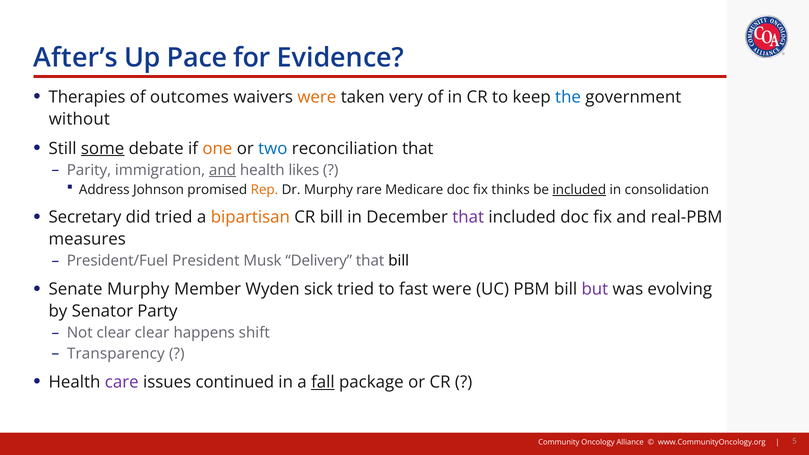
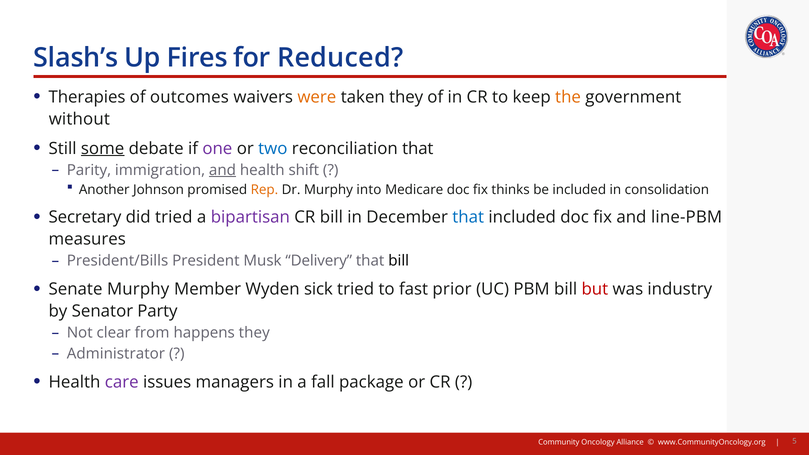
After’s: After’s -> Slash’s (76, 58)
Pace: Pace -> Fires (197, 58)
Evidence: Evidence -> Reduced (340, 58)
taken very: very -> they (406, 97)
the colour: blue -> orange (568, 97)
one colour: orange -> purple (217, 149)
likes: likes -> shift (304, 170)
Address: Address -> Another (104, 190)
rare: rare -> into (369, 190)
included underline: present -> none (579, 190)
bipartisan colour: orange -> purple (250, 217)
that colour: purple -> blue (468, 217)
real-PBM: real-PBM -> line-PBM (687, 217)
President/Fuel: President/Fuel -> President/Bills (117, 261)
fast were: were -> prior (452, 289)
but colour: purple -> red (595, 289)
evolving: evolving -> industry (680, 289)
clear clear: clear -> from (152, 333)
happens shift: shift -> they (254, 333)
Transparency: Transparency -> Administrator (116, 354)
continued: continued -> managers (235, 382)
fall underline: present -> none (323, 382)
